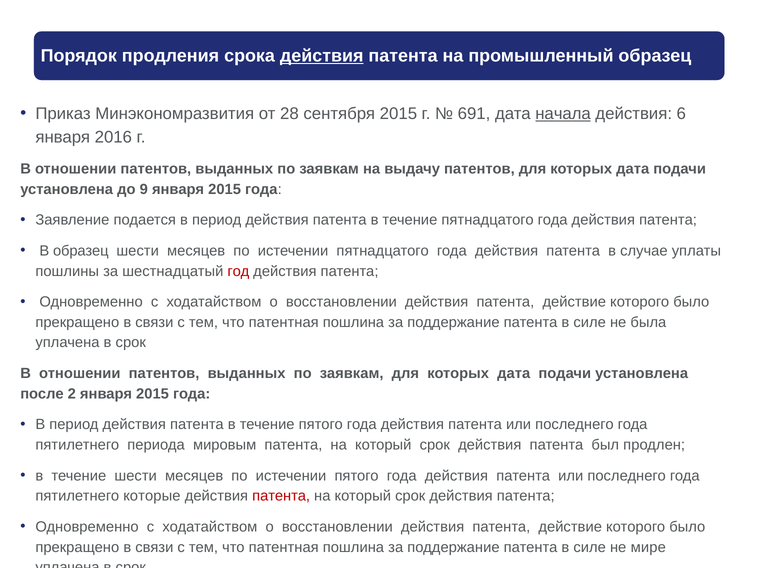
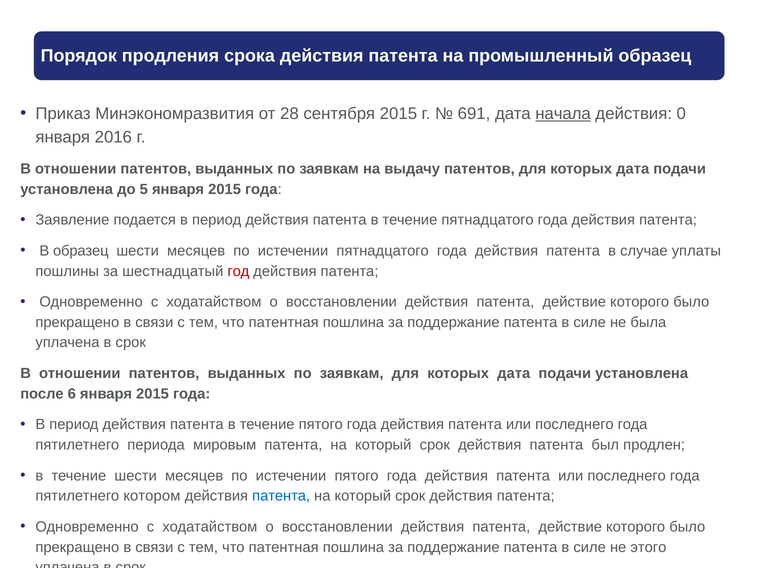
действия underline: present -> none (322, 56)
6: 6 -> 0 (681, 114)
9: 9 -> 5 (144, 189)
2: 2 -> 6 (72, 394)
которые: которые -> котором (152, 496)
патента colour: red -> blue (281, 496)
мире: мире -> этого (648, 548)
